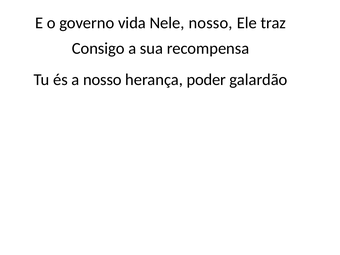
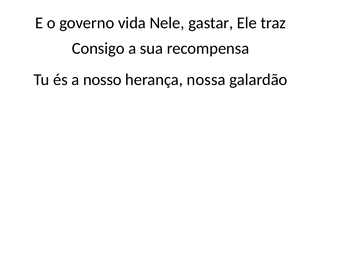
Nele nosso: nosso -> gastar (211, 23)
poder: poder -> nossa (206, 80)
